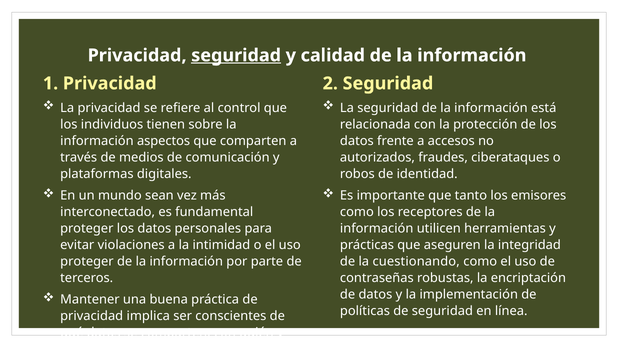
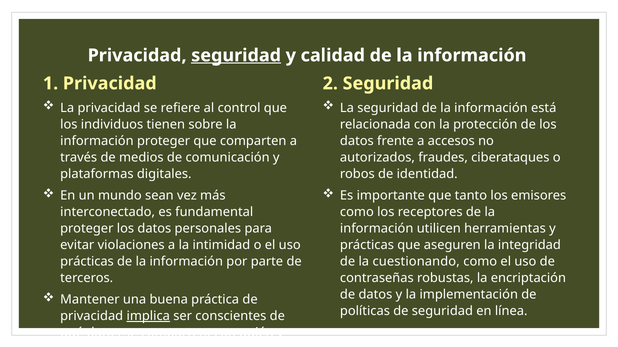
información aspectos: aspectos -> proteger (164, 141)
proteger: proteger -> prácticas (87, 262)
implica underline: none -> present (148, 317)
